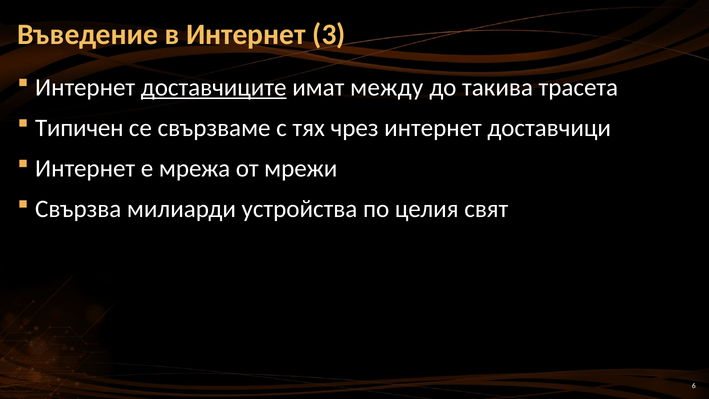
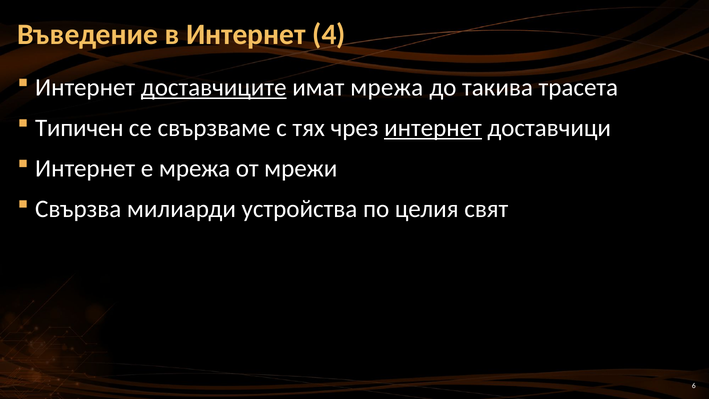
3: 3 -> 4 (329, 34)
имат между: между -> мрежа (387, 87)
интернет underline: none -> present (433, 128)
